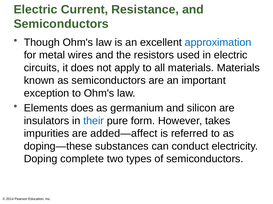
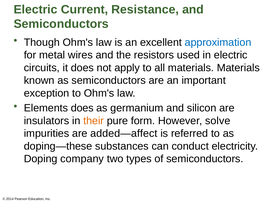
their colour: blue -> orange (94, 121)
takes: takes -> solve (218, 121)
complete: complete -> company (82, 159)
